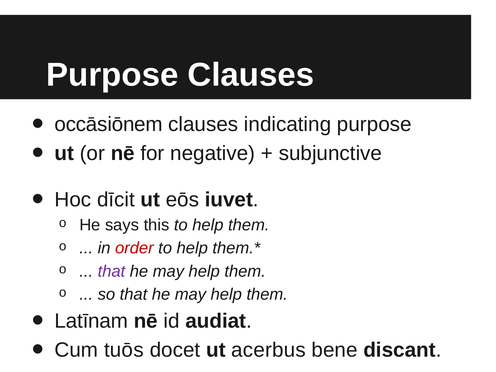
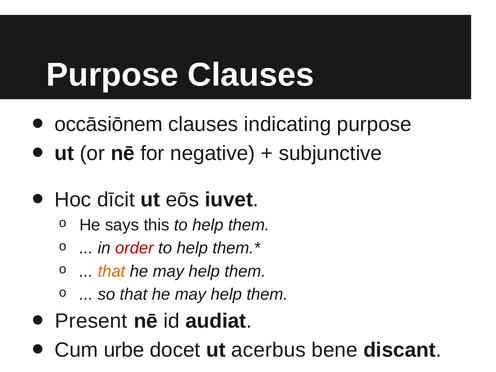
that colour: purple -> orange (111, 271)
Latīnam: Latīnam -> Present (91, 321)
tuōs: tuōs -> urbe (124, 350)
